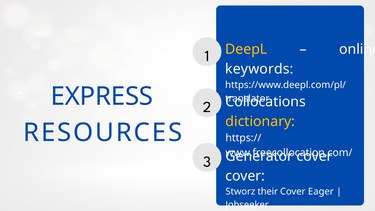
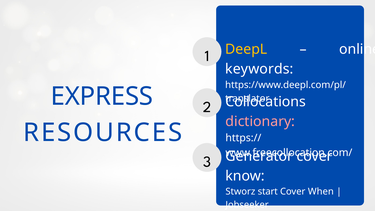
dictionary colour: yellow -> pink (260, 121)
cover: cover -> know (245, 176)
their: their -> start (268, 192)
Eager: Eager -> When (321, 192)
